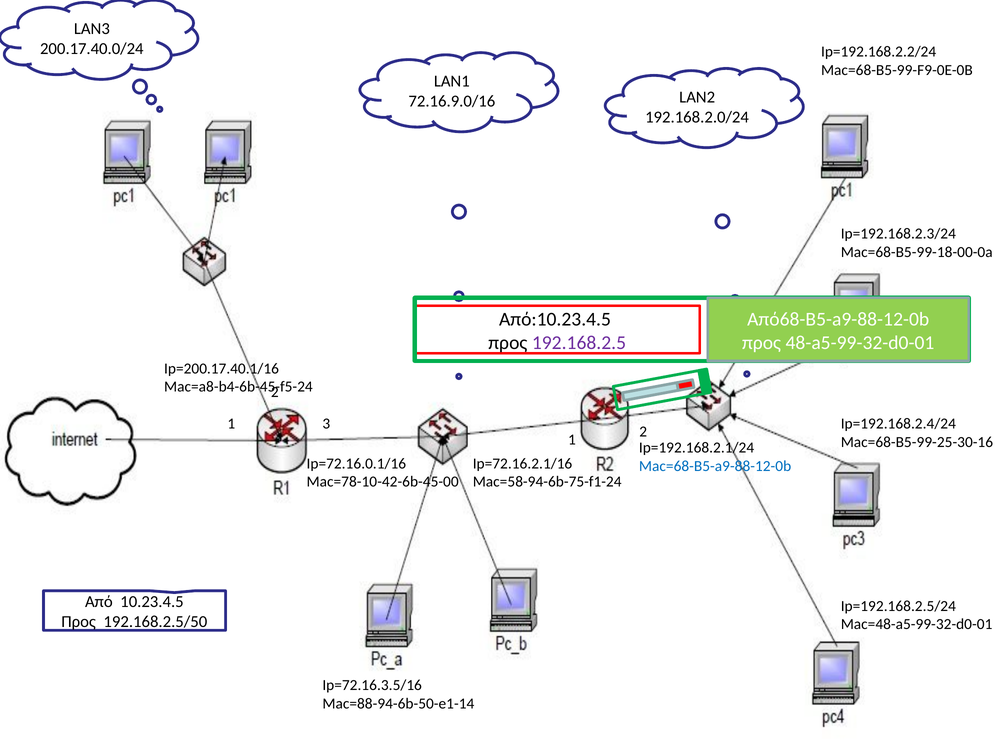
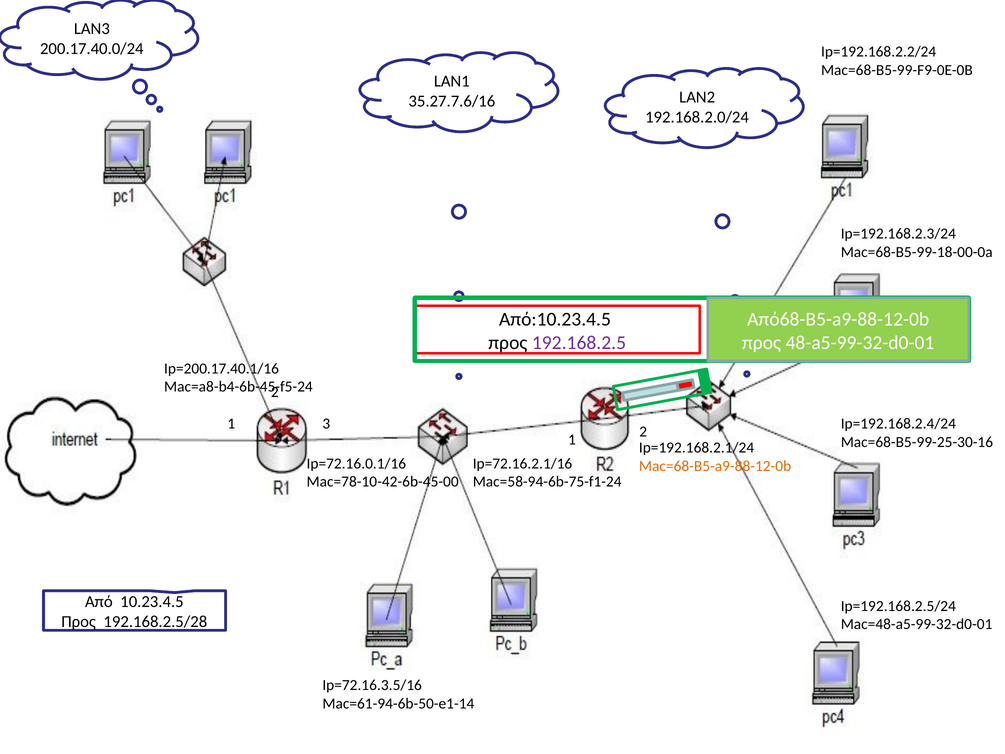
72.16.9.0/16: 72.16.9.0/16 -> 35.27.7.6/16 (452, 101)
Mac=68-B5-a9-88-12-0b colour: blue -> orange (715, 466)
192.168.2.5/50: 192.168.2.5/50 -> 192.168.2.5/28 (155, 622)
Mac=88-94-6b-50-e1-14: Mac=88-94-6b-50-e1-14 -> Mac=61-94-6b-50-e1-14 (398, 703)
